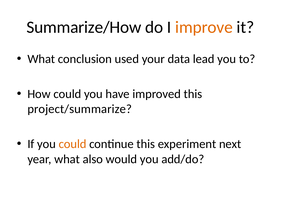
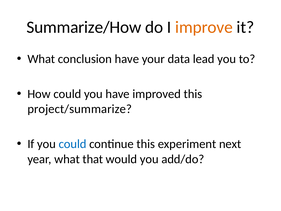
conclusion used: used -> have (127, 59)
could colour: orange -> blue (73, 144)
also: also -> that (93, 159)
